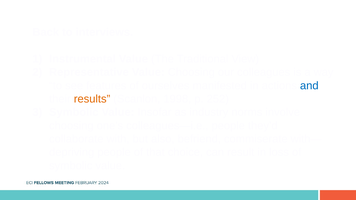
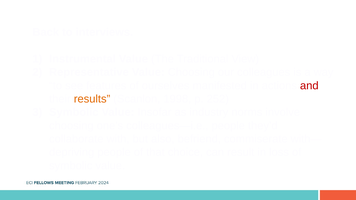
and colour: blue -> red (309, 86)
